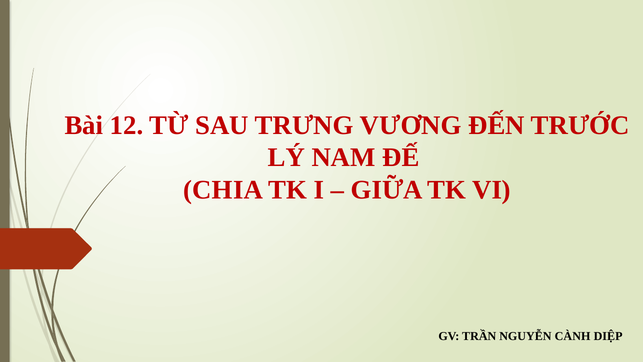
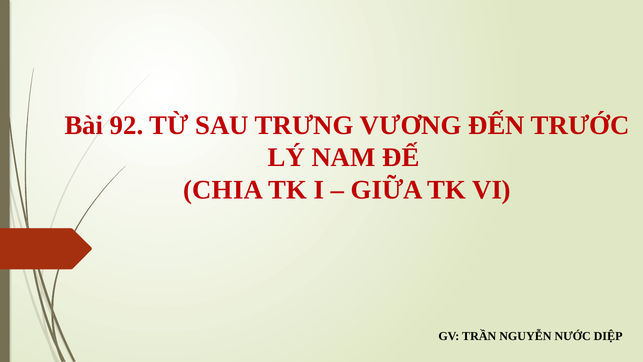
12: 12 -> 92 (127, 125)
CÀNH: CÀNH -> NƯỚC (573, 336)
